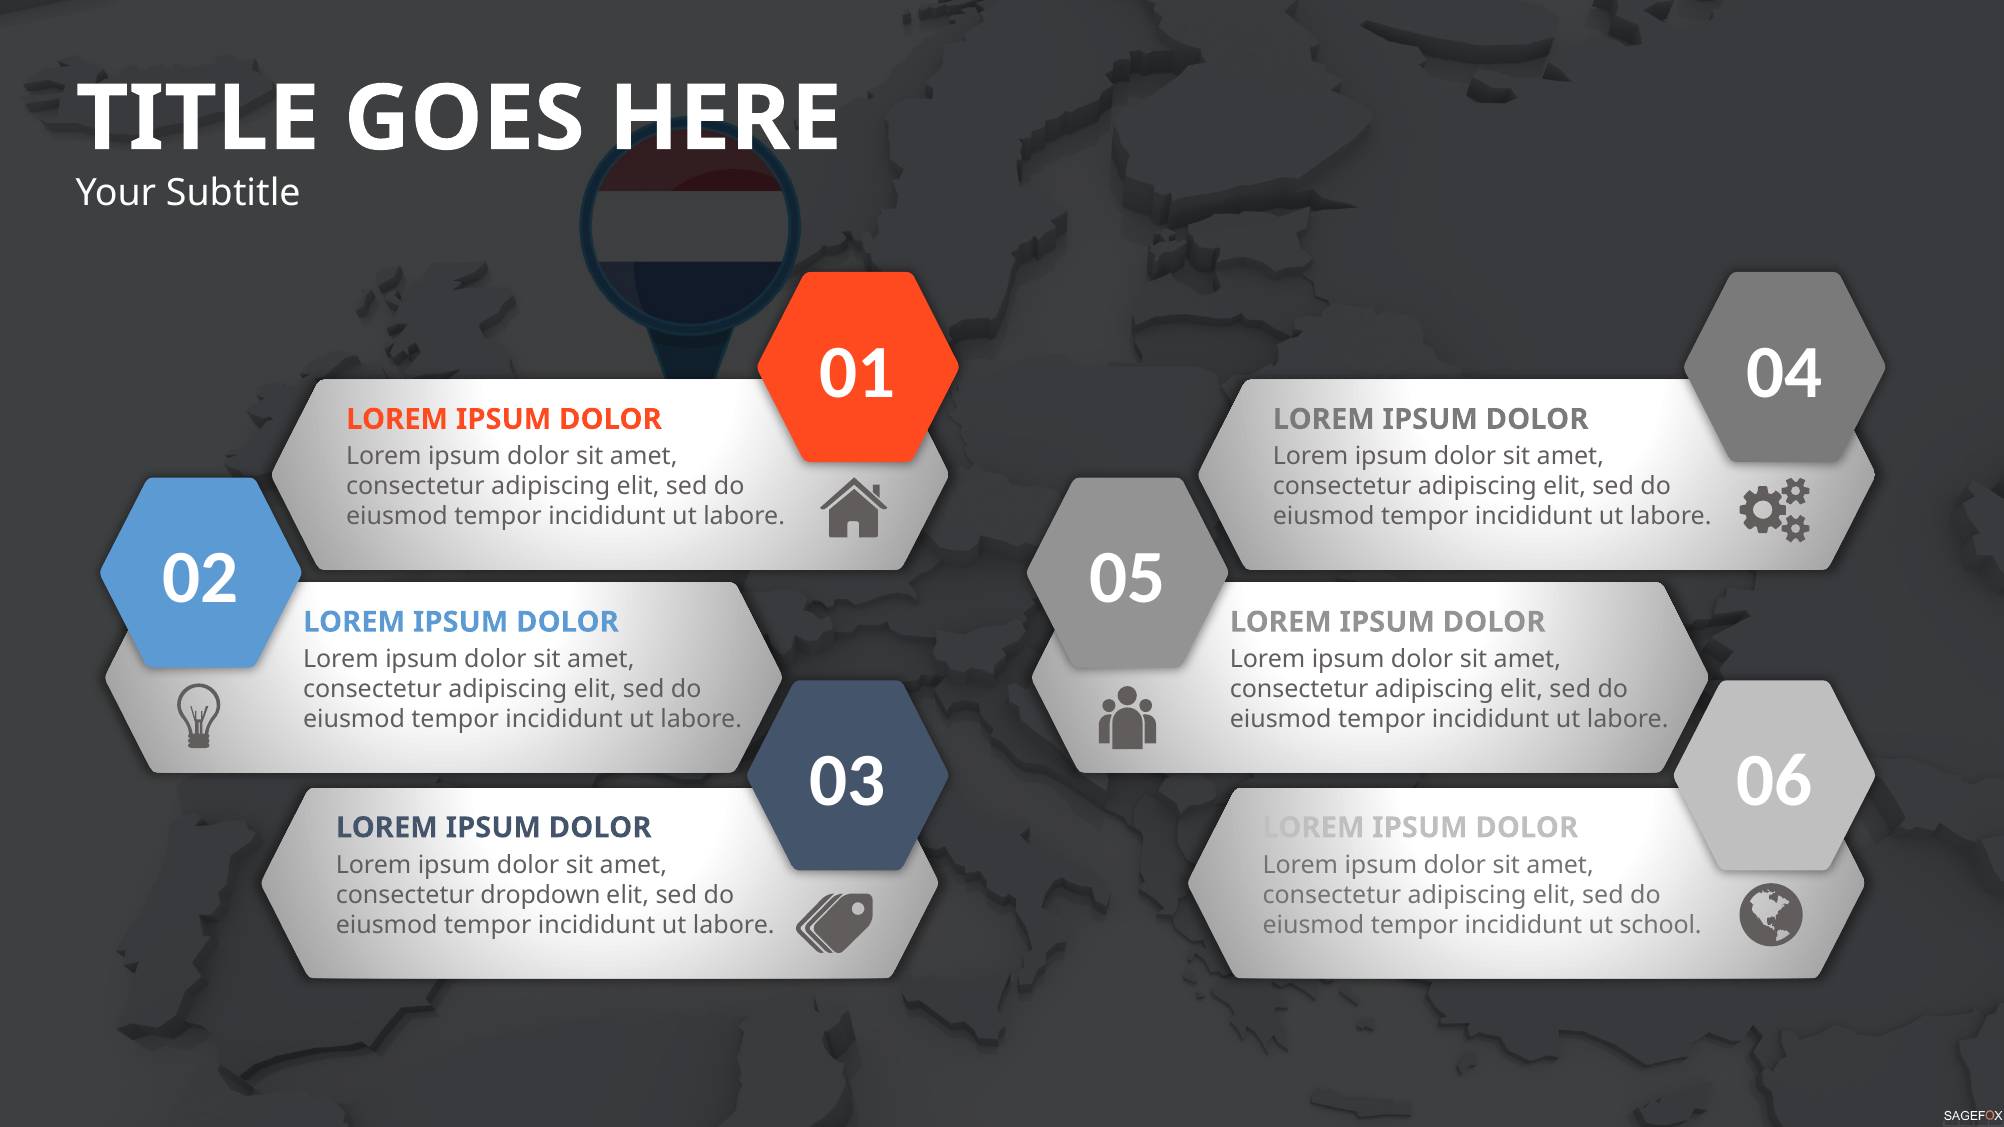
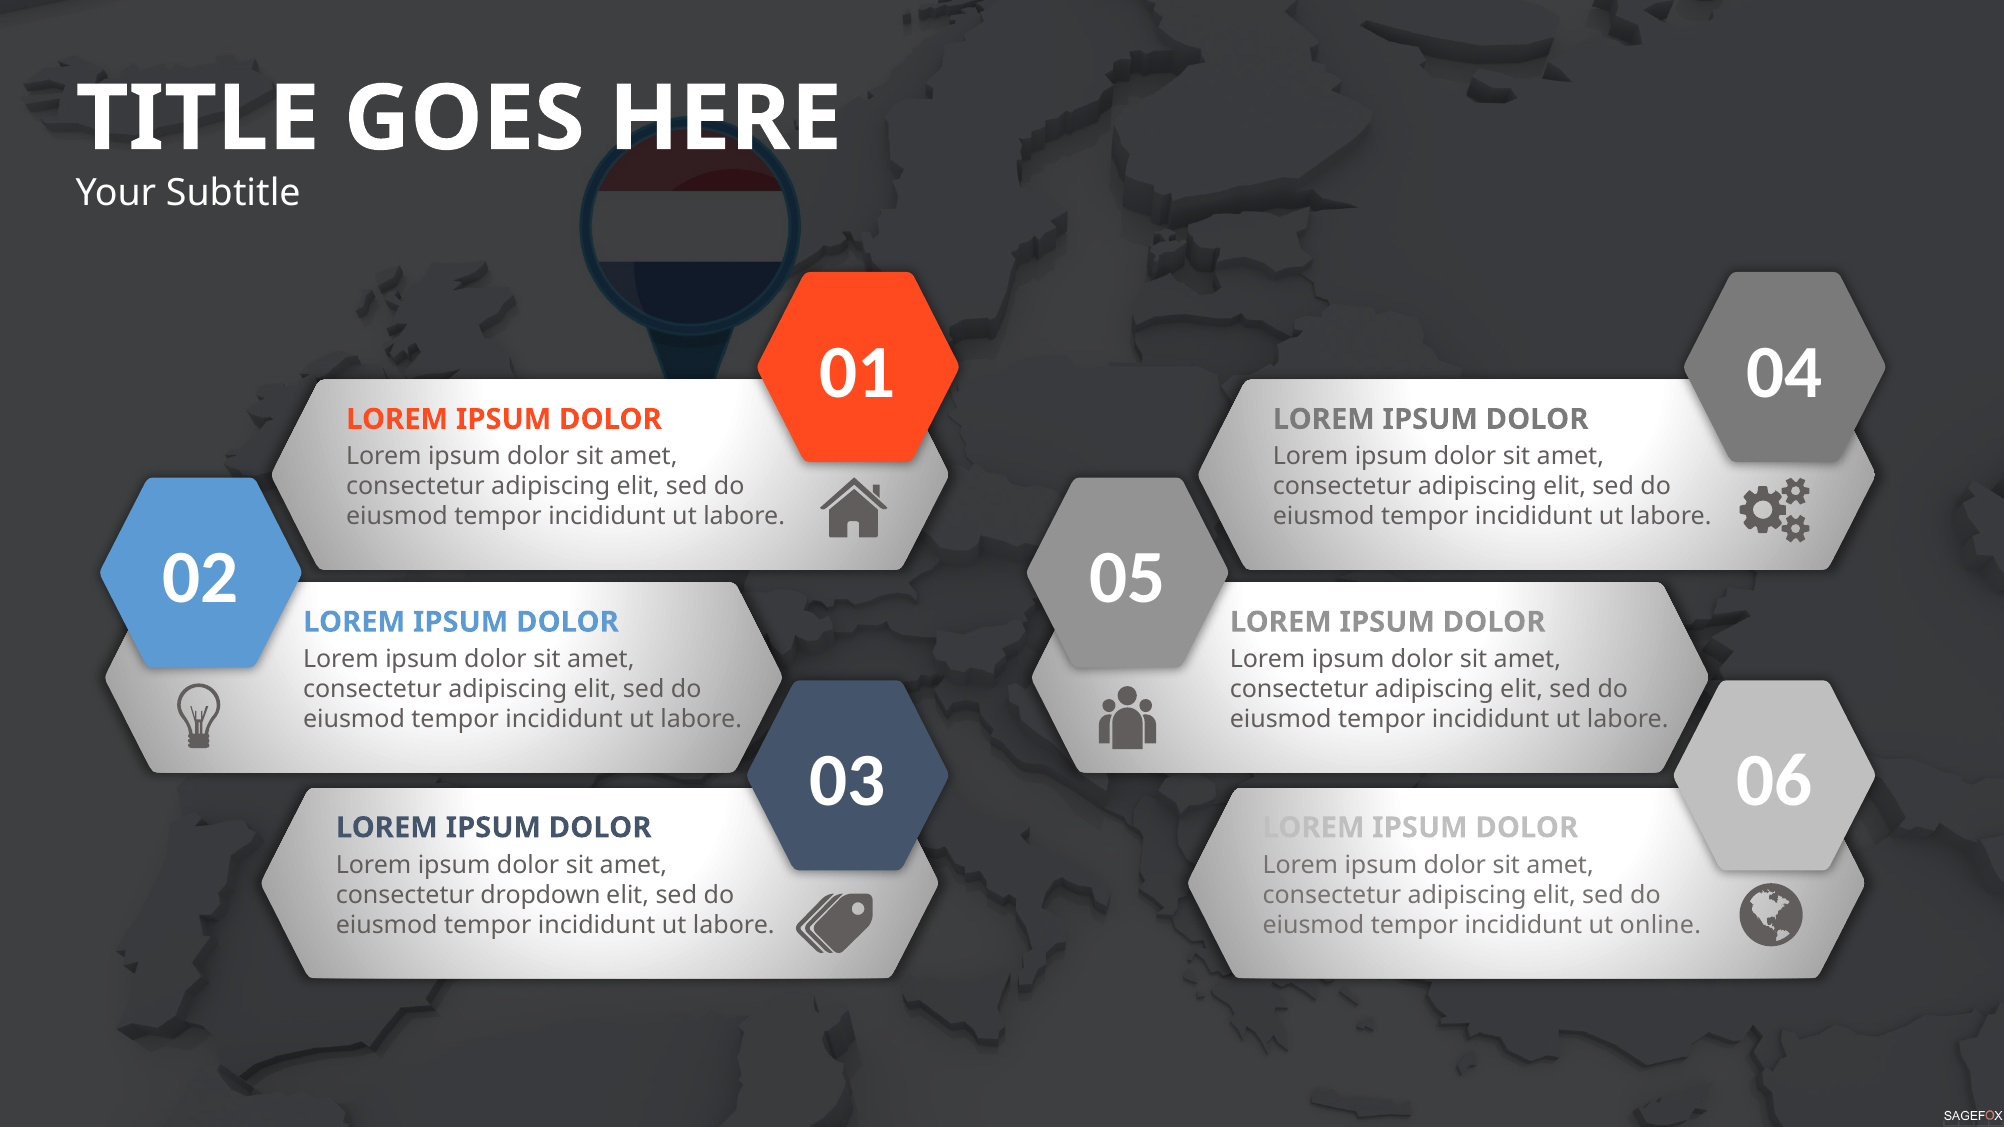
school: school -> online (1660, 925)
